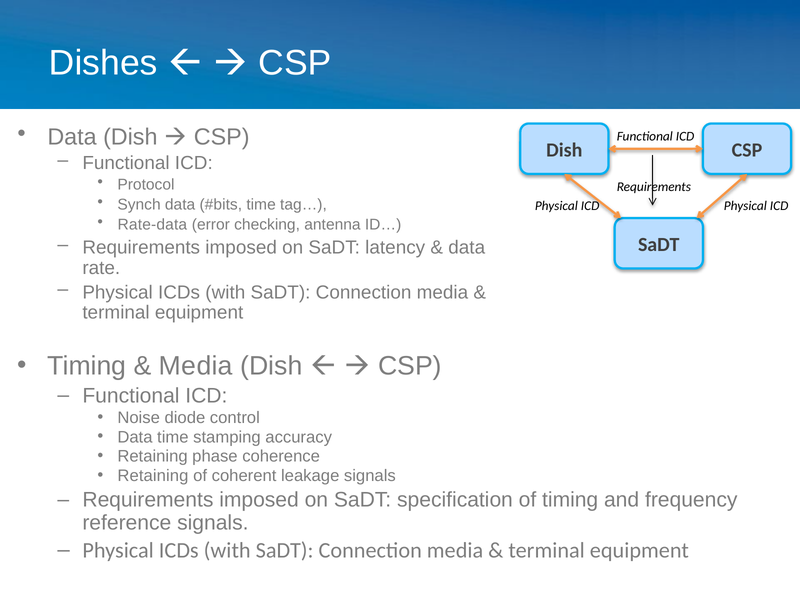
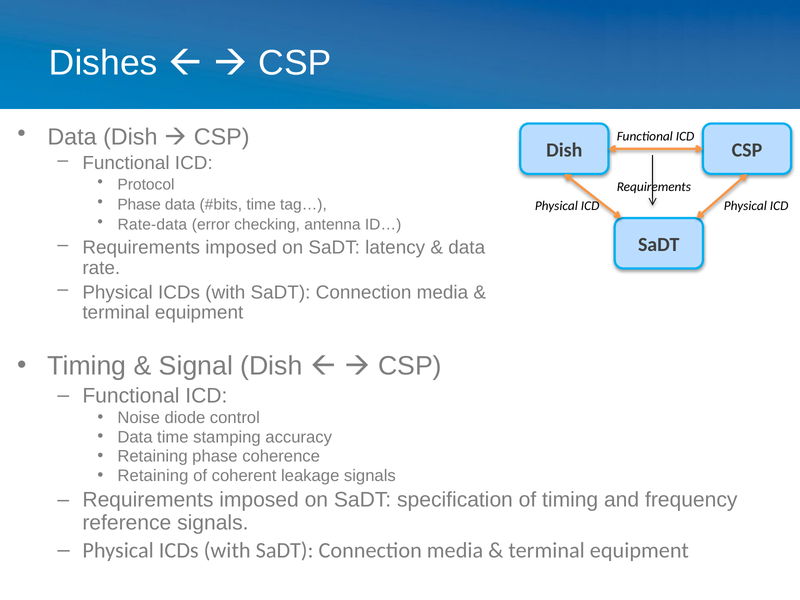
Synch: Synch -> Phase (139, 204)
Media: Media -> Signal (196, 366)
